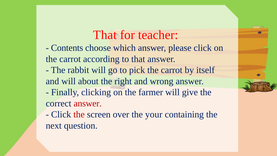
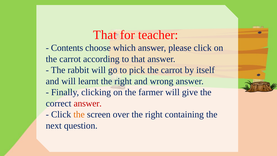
about: about -> learnt (88, 81)
the colour: red -> orange (79, 114)
over the your: your -> right (154, 114)
